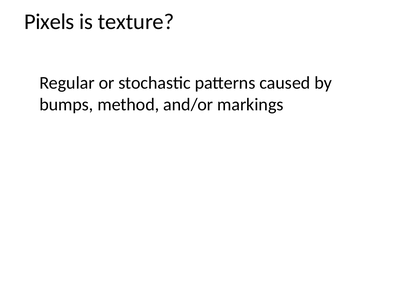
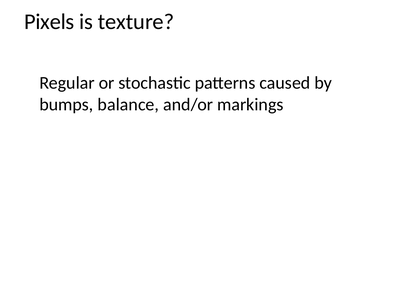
method: method -> balance (128, 105)
